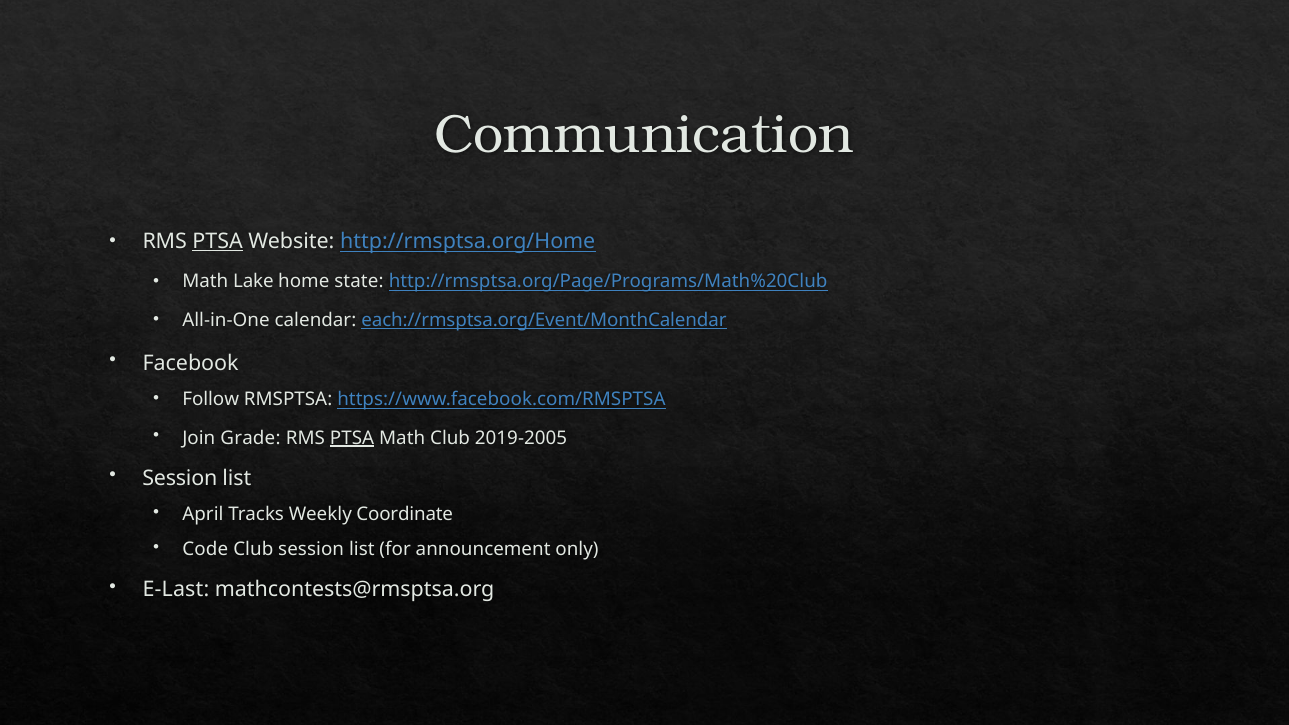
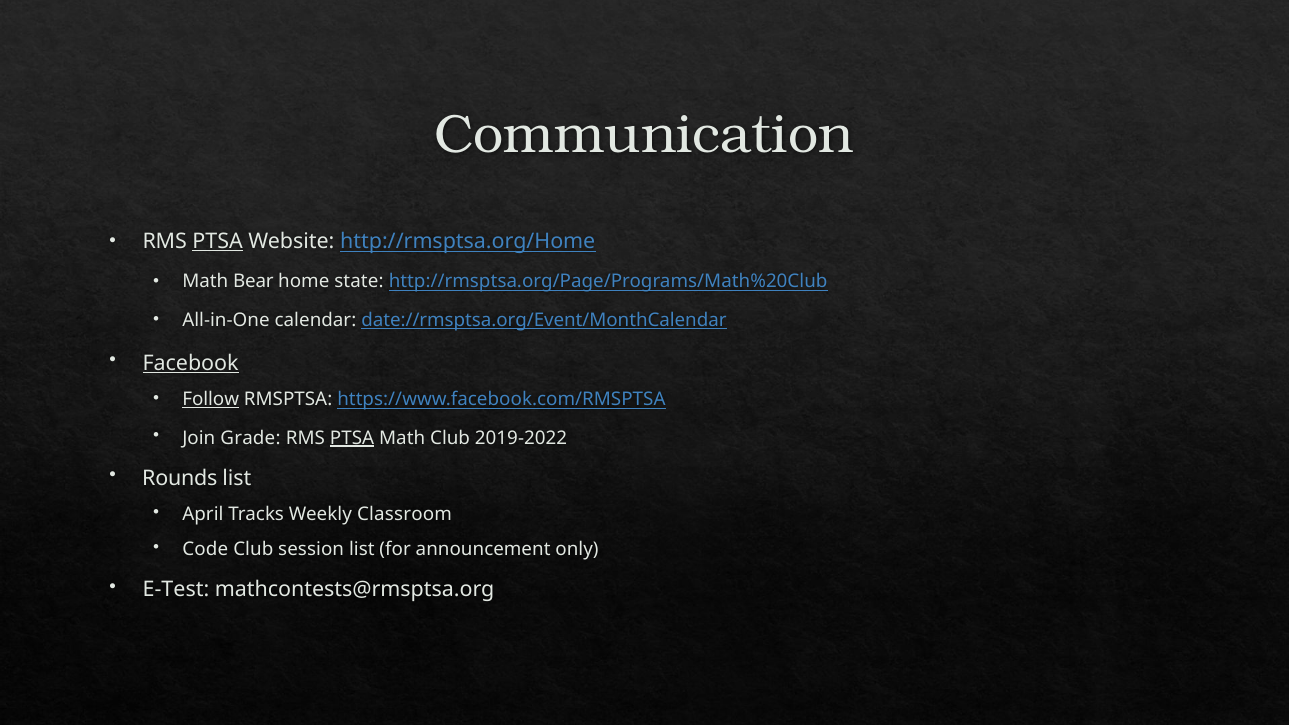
Lake: Lake -> Bear (253, 282)
each://rmsptsa.org/Event/MonthCalendar: each://rmsptsa.org/Event/MonthCalendar -> date://rmsptsa.org/Event/MonthCalendar (544, 320)
Facebook underline: none -> present (191, 363)
Follow underline: none -> present (211, 400)
2019-2005: 2019-2005 -> 2019-2022 (521, 438)
Session: Session -> Rounds (180, 478)
Coordinate: Coordinate -> Classroom (405, 515)
E-Last: E-Last -> E-Test (176, 590)
